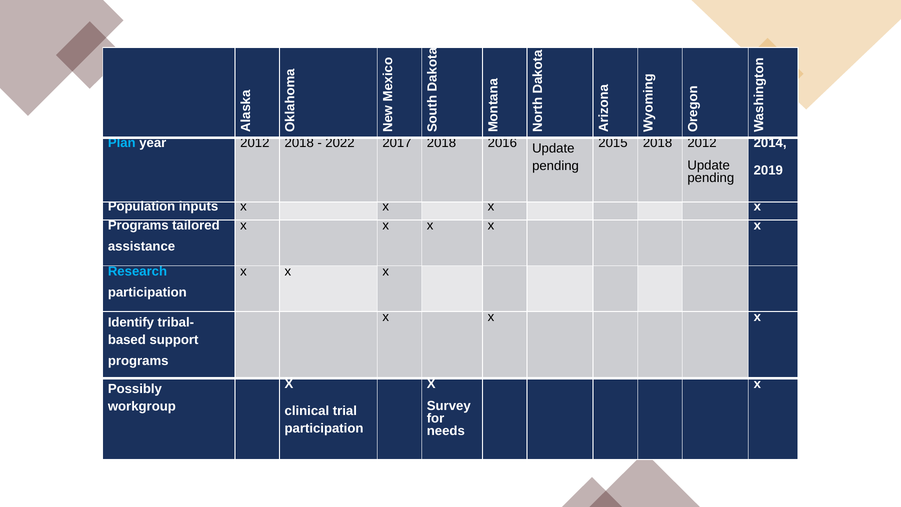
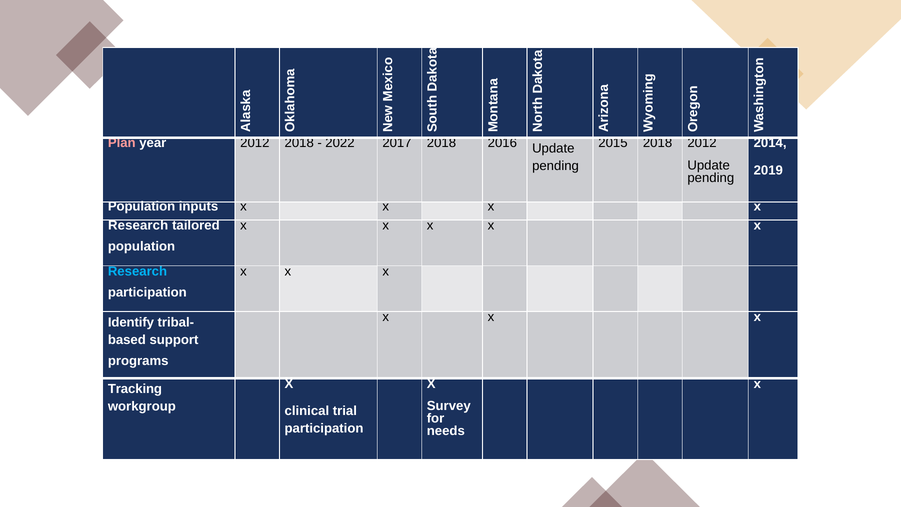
Plan colour: light blue -> pink (122, 143)
Programs: Programs -> Research (138, 225)
assistance: assistance -> population (142, 246)
Possibly: Possibly -> Tracking (135, 389)
